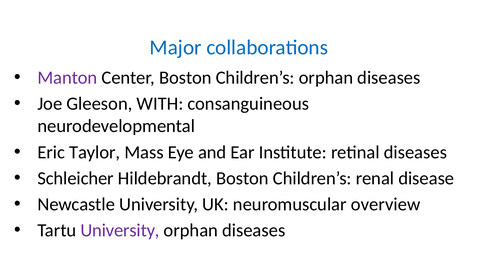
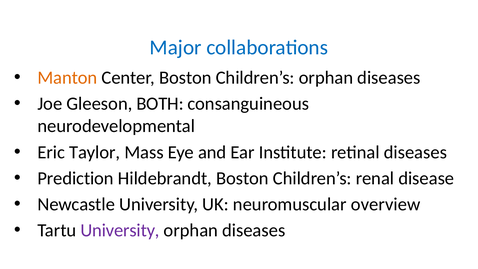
Manton colour: purple -> orange (67, 78)
WITH: WITH -> BOTH (160, 104)
Schleicher: Schleicher -> Prediction (76, 178)
